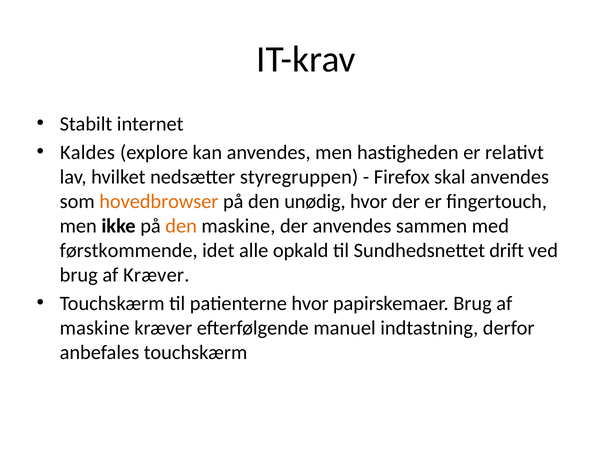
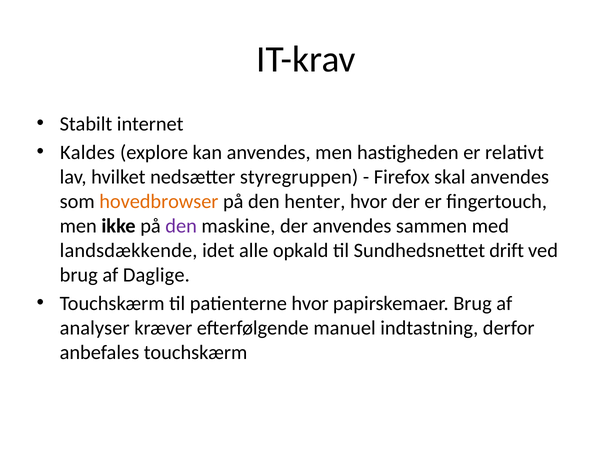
unødig: unødig -> henter (315, 201)
den colour: orange -> purple (181, 226)
førstkommende: førstkommende -> landsdækkende (129, 250)
af Kræver: Kræver -> Daglige (156, 275)
maskine: maskine -> analyser (95, 328)
